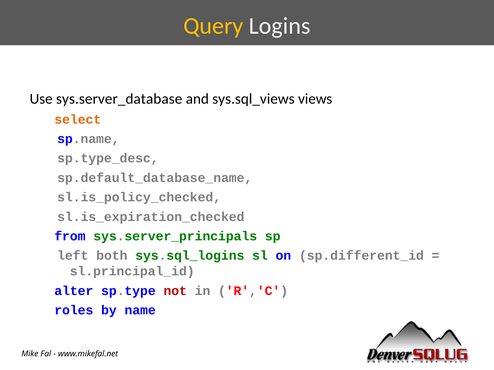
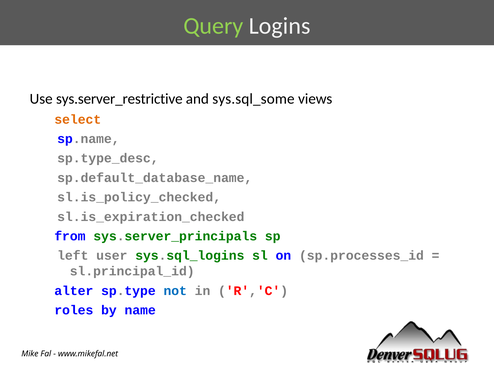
Query colour: yellow -> light green (213, 26)
sys.server_database: sys.server_database -> sys.server_restrictive (119, 99)
sys.sql_views: sys.sql_views -> sys.sql_some (253, 99)
both: both -> user (112, 256)
sp.different_id: sp.different_id -> sp.processes_id (361, 256)
not colour: red -> blue (175, 291)
